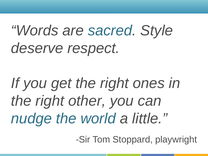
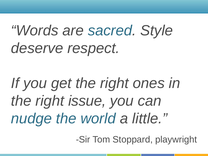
other: other -> issue (87, 101)
